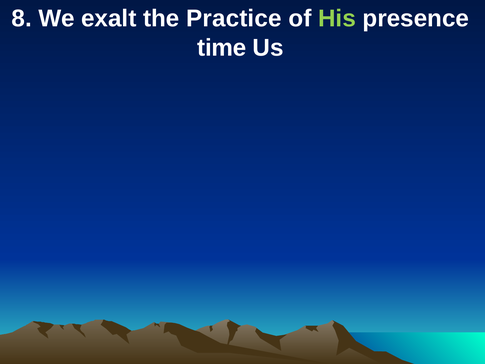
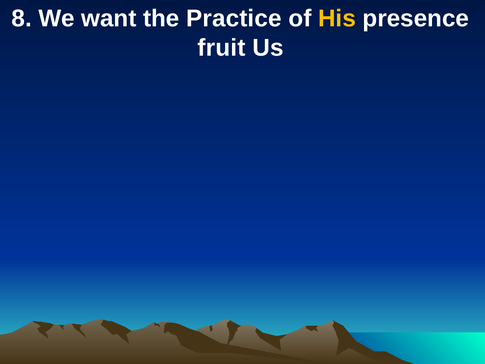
exalt: exalt -> want (109, 19)
His colour: light green -> yellow (337, 19)
time: time -> fruit (221, 48)
